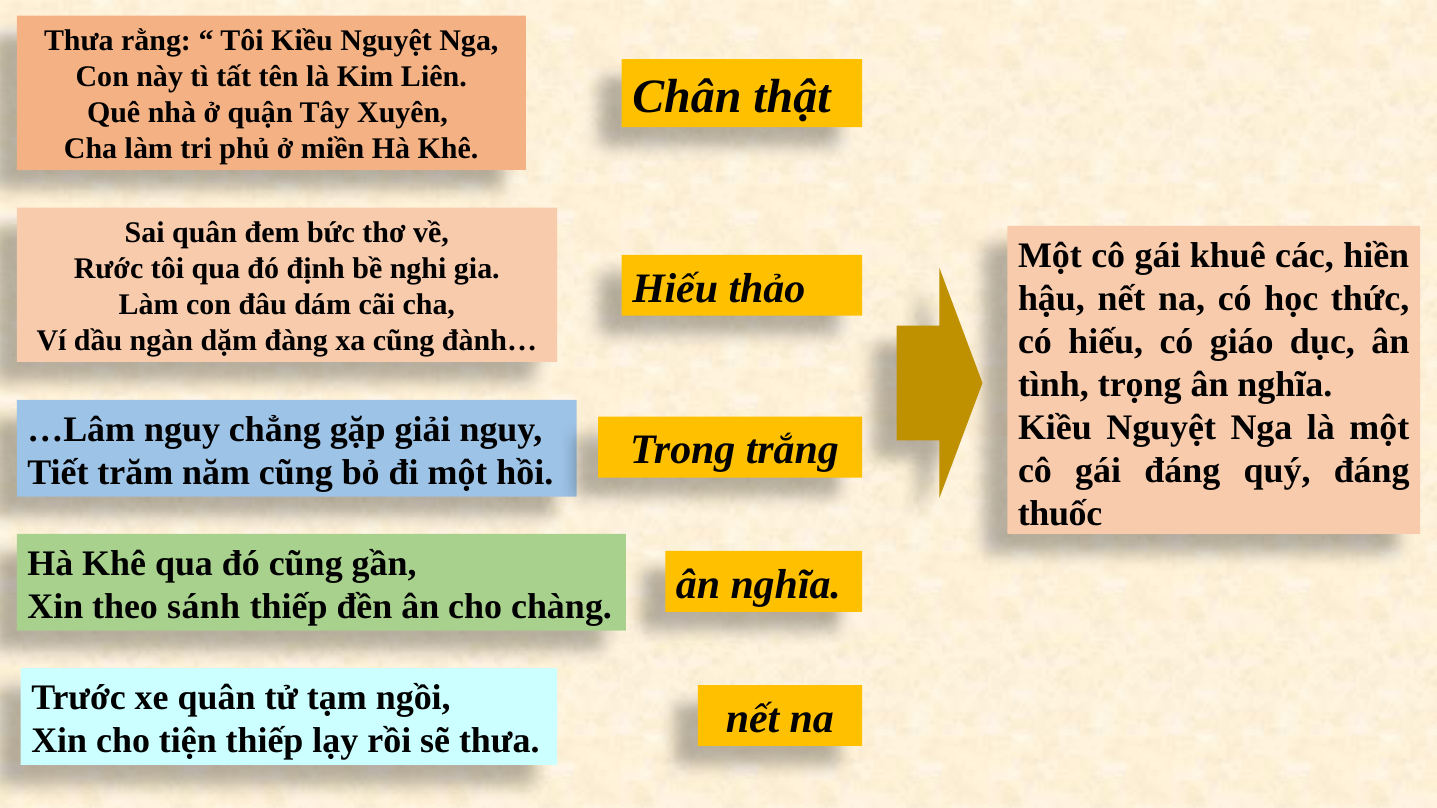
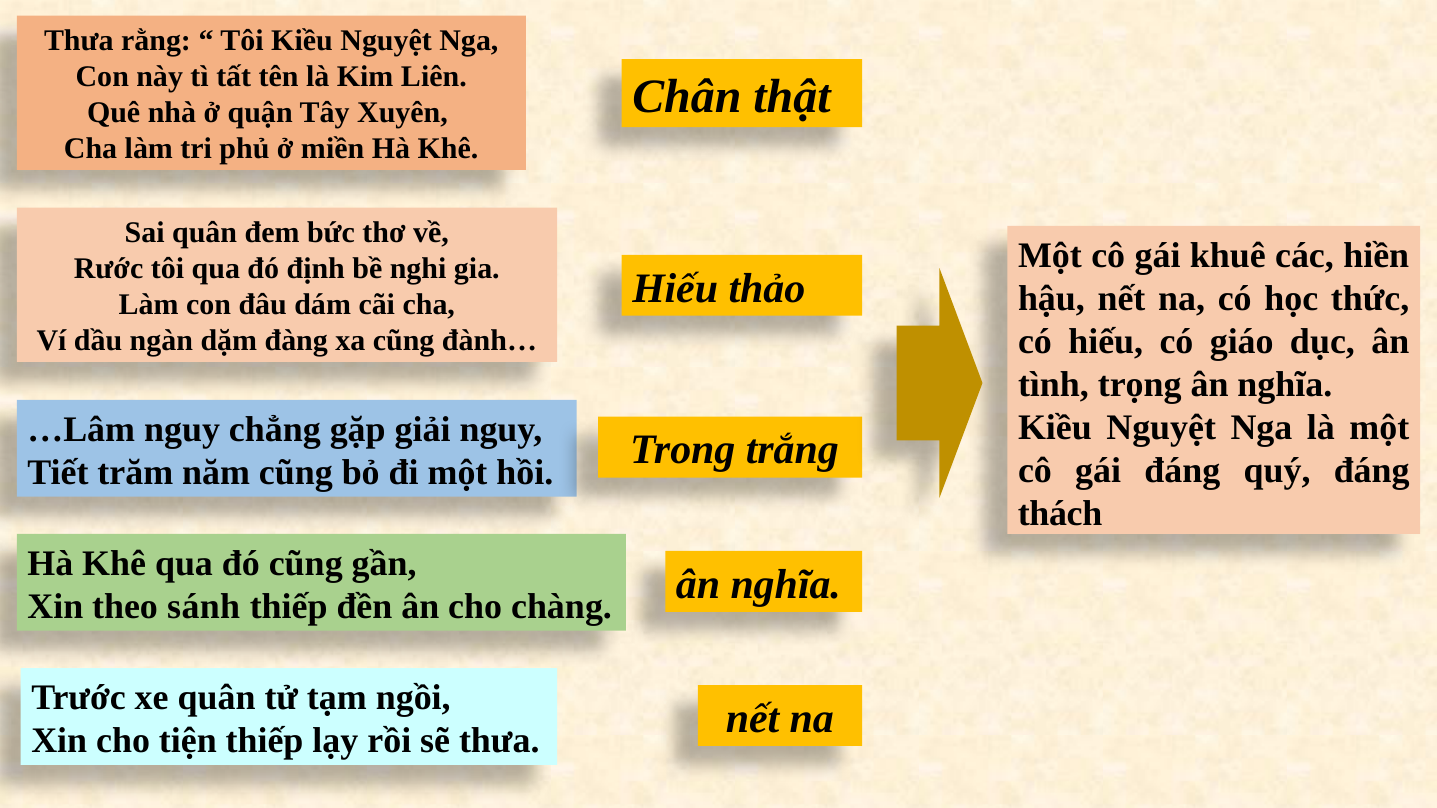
thuốc: thuốc -> thách (1060, 514)
